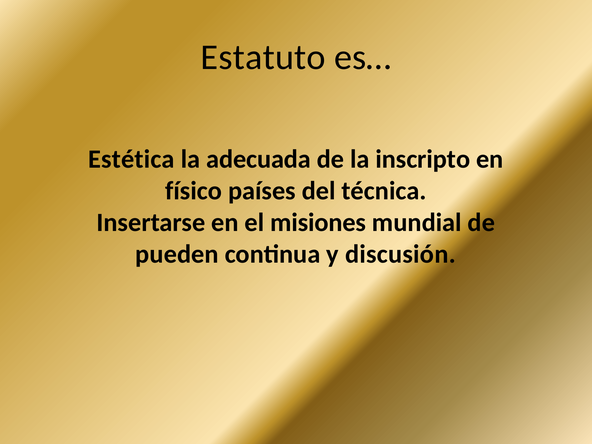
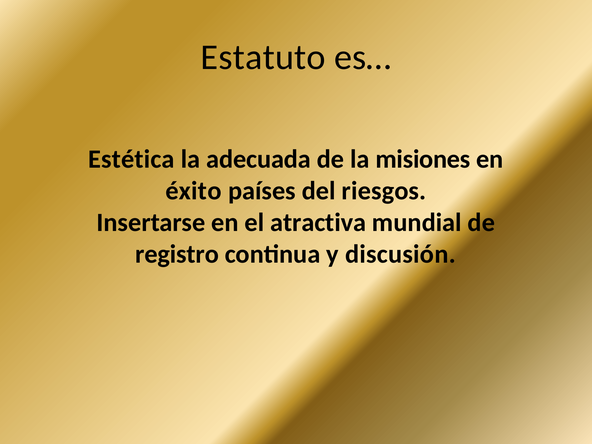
inscripto: inscripto -> misiones (423, 159)
físico: físico -> éxito (193, 191)
técnica: técnica -> riesgos (384, 191)
misiones: misiones -> atractiva (318, 222)
pueden: pueden -> registro (177, 254)
